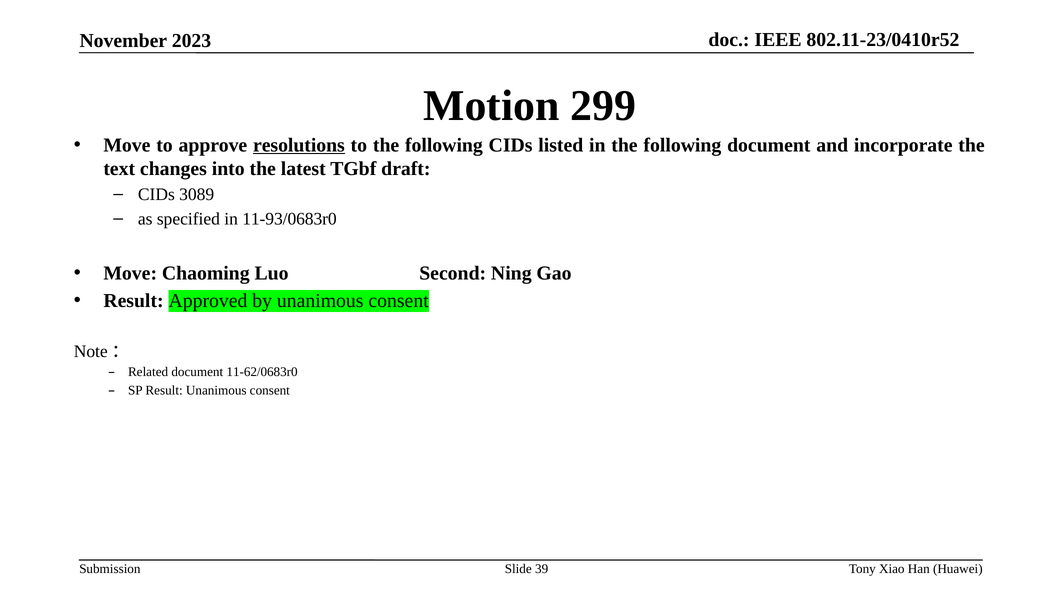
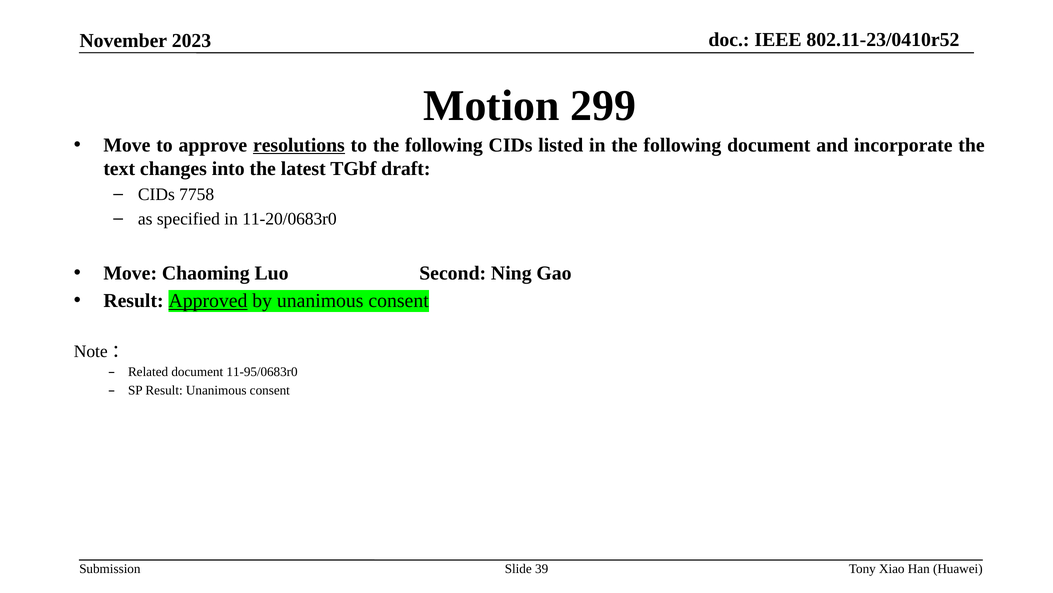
3089: 3089 -> 7758 (197, 194)
11-93/0683r0: 11-93/0683r0 -> 11-20/0683r0 (290, 219)
Approved underline: none -> present (208, 301)
11-62/0683r0: 11-62/0683r0 -> 11-95/0683r0 (262, 372)
